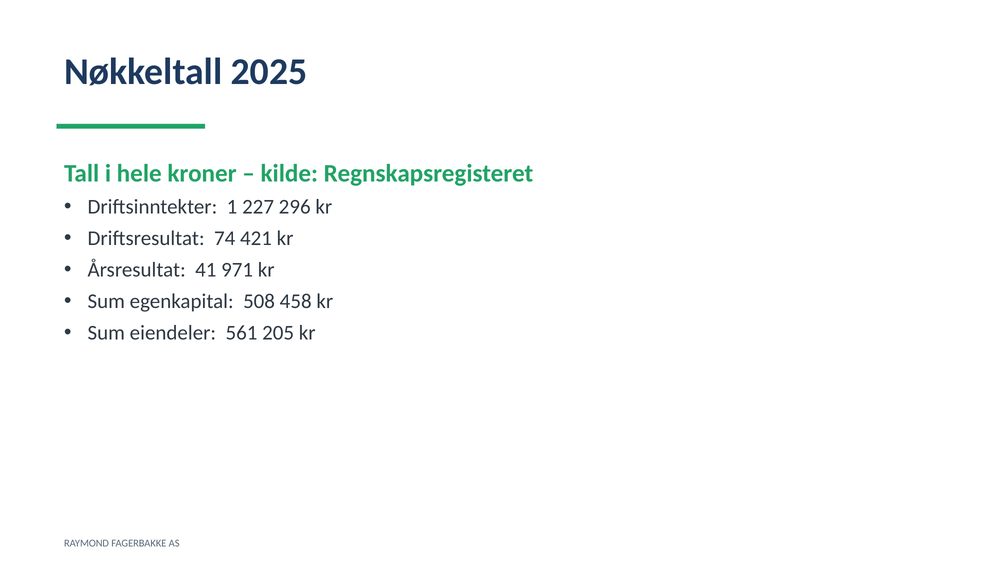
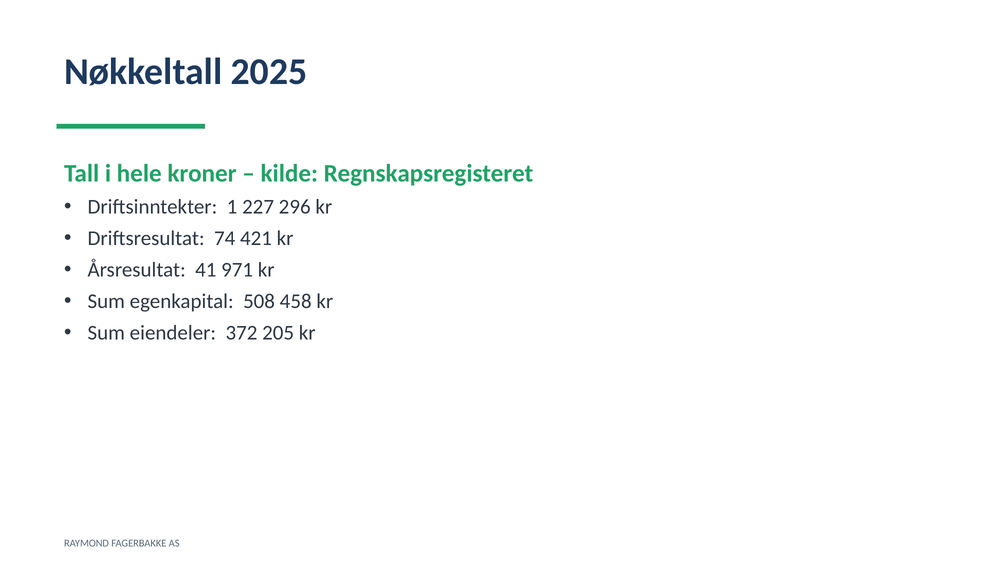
561: 561 -> 372 (241, 333)
